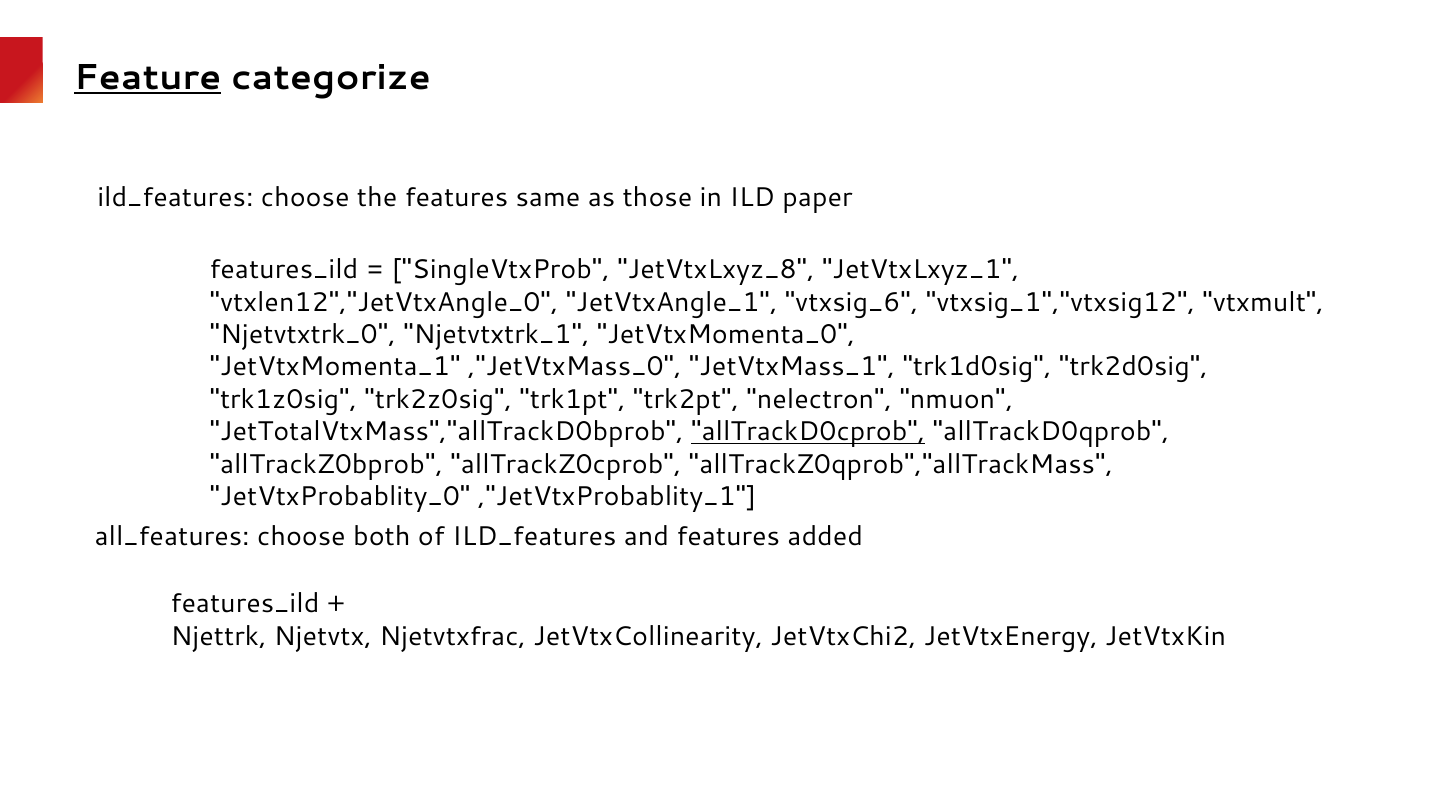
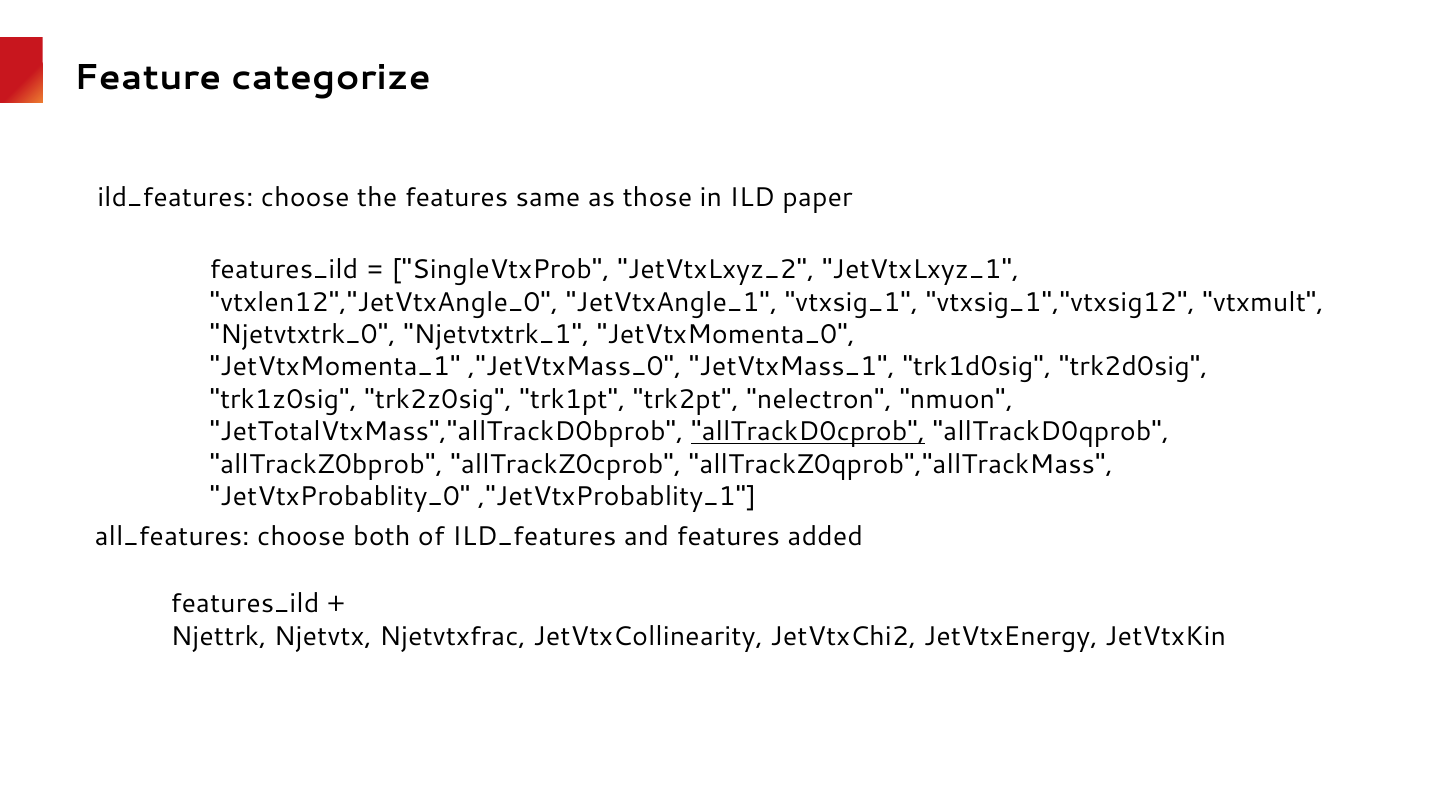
Feature underline: present -> none (148, 78)
JetVtxLxyz_8: JetVtxLxyz_8 -> JetVtxLxyz_2 (716, 270)
vtxsig_6: vtxsig_6 -> vtxsig_1 (852, 302)
